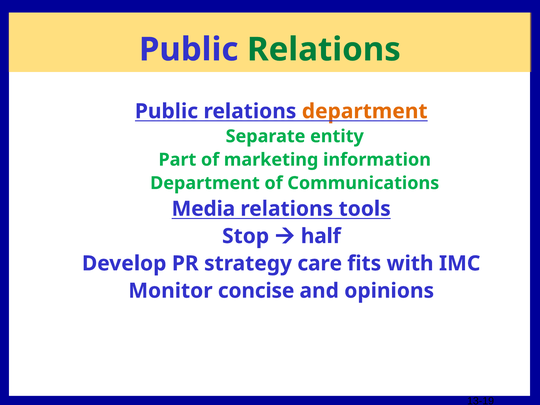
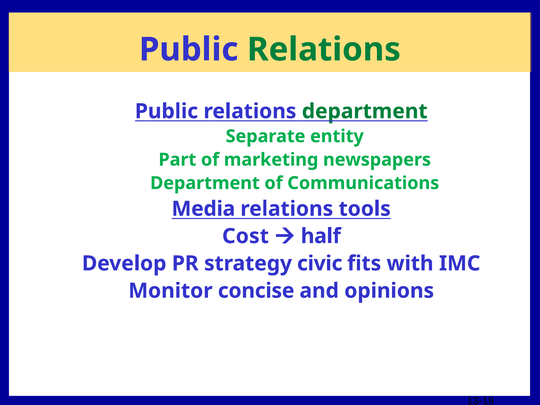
department colour: orange -> green (365, 111)
information: information -> newspapers (377, 160)
Stop: Stop -> Cost (246, 236)
care: care -> civic (320, 263)
